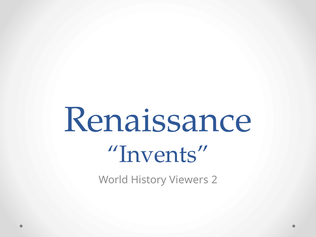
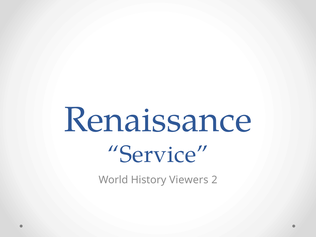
Invents: Invents -> Service (158, 154)
